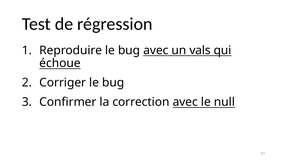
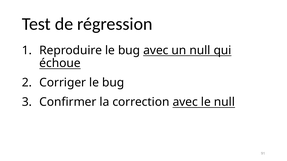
un vals: vals -> null (200, 50)
